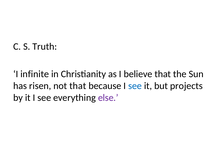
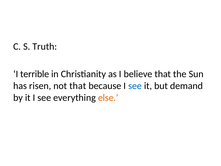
infinite: infinite -> terrible (35, 74)
projects: projects -> demand (186, 86)
else colour: purple -> orange (108, 97)
